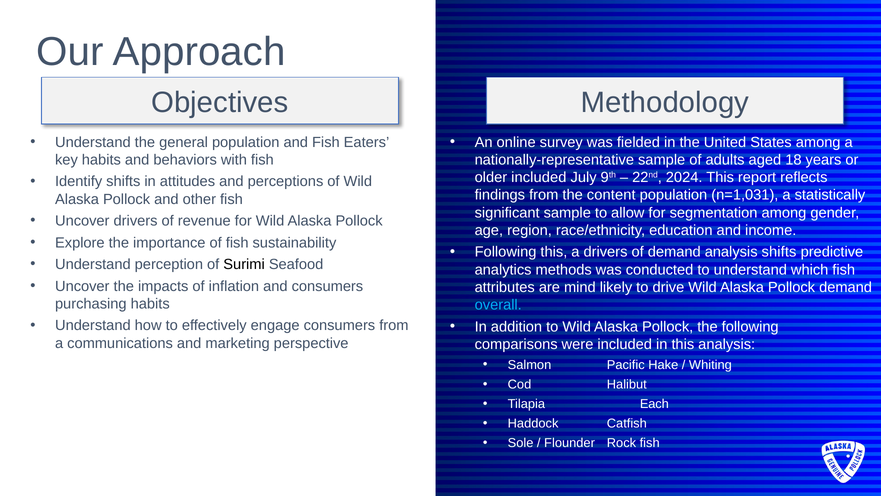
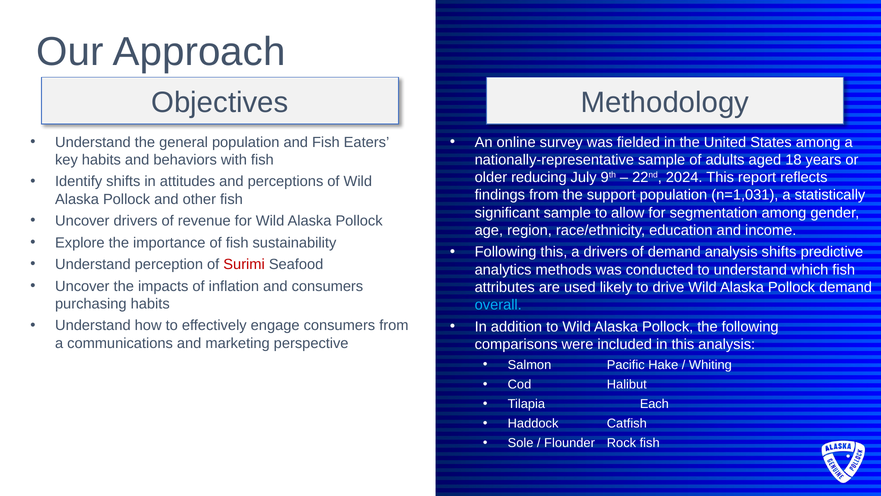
older included: included -> reducing (539, 177)
content: content -> support (611, 195)
Surimi colour: black -> red (244, 264)
mind: mind -> used (580, 287)
